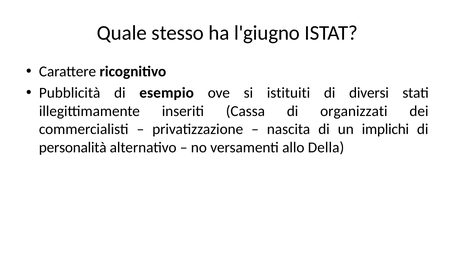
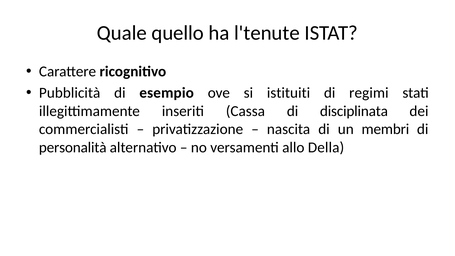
stesso: stesso -> quello (178, 33)
l'giugno: l'giugno -> l'tenute (267, 33)
diversi: diversi -> regimi (369, 93)
organizzati: organizzati -> disciplinata (354, 111)
implichi: implichi -> membri (385, 129)
